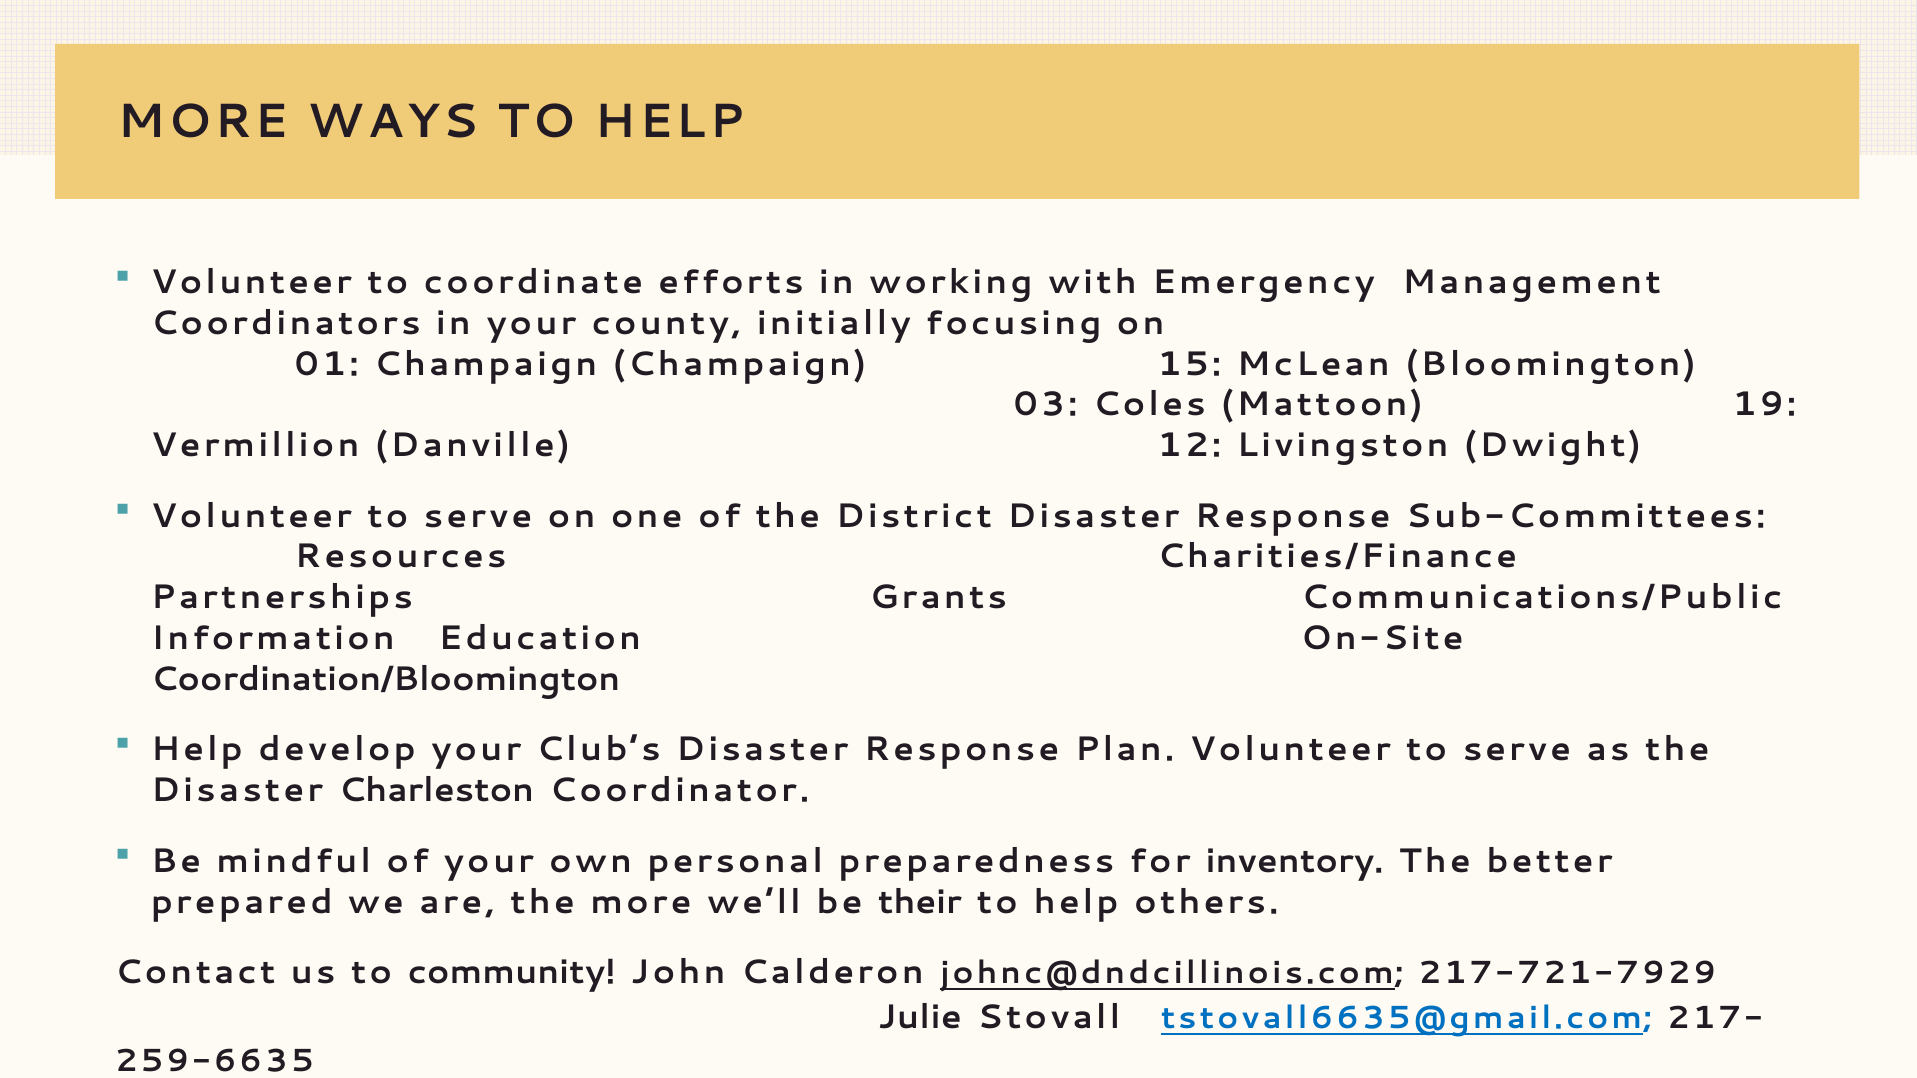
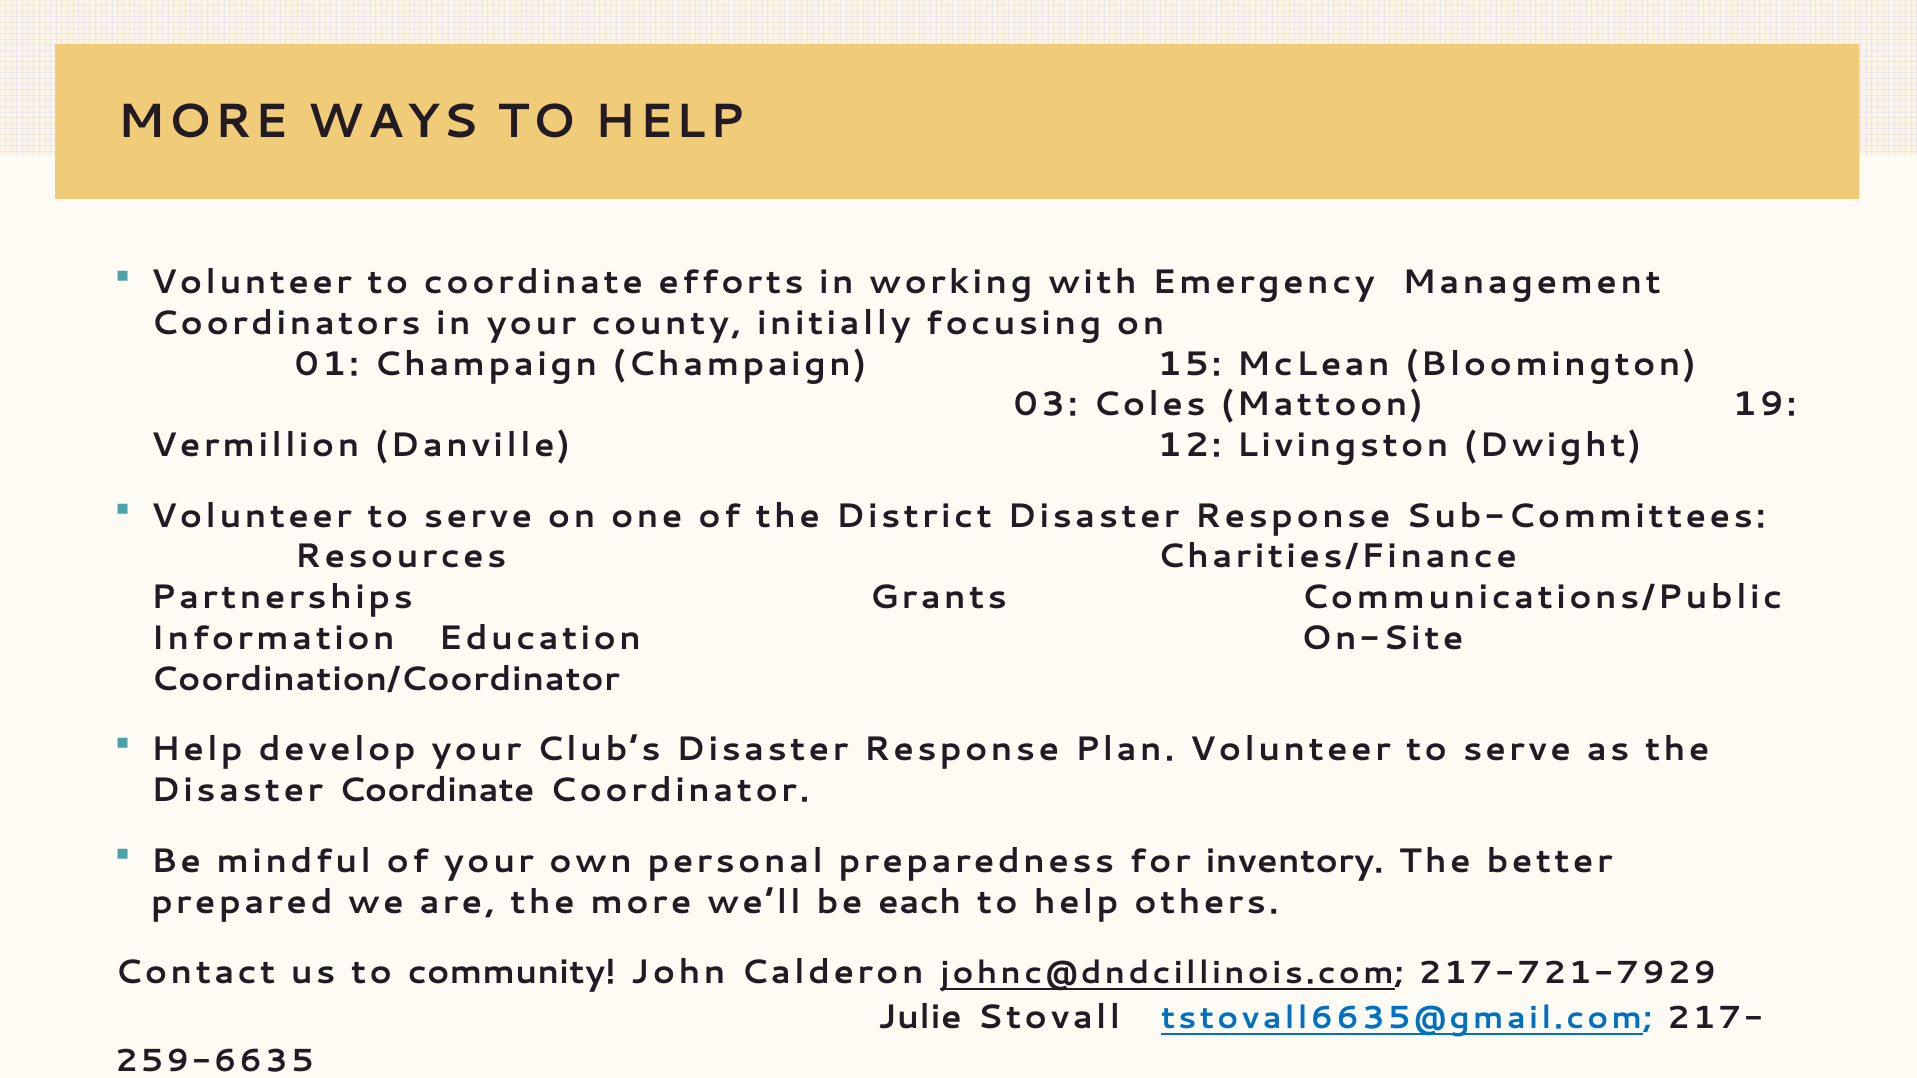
Coordination/Bloomington: Coordination/Bloomington -> Coordination/Coordinator (385, 679)
Disaster Charleston: Charleston -> Coordinate (436, 791)
their: their -> each (920, 902)
